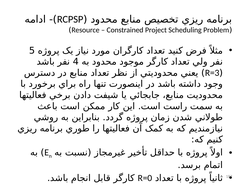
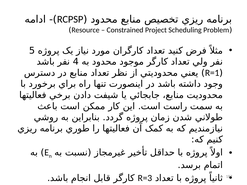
R=3: R=3 -> R=1 (212, 73)
R=0: R=0 -> R=3 (145, 178)
